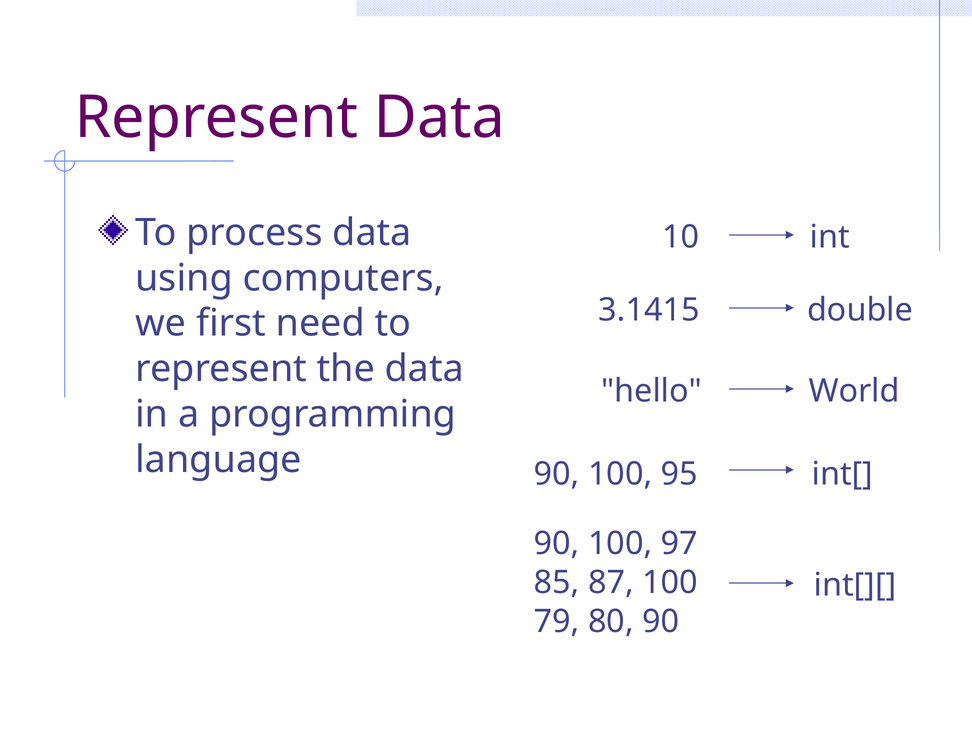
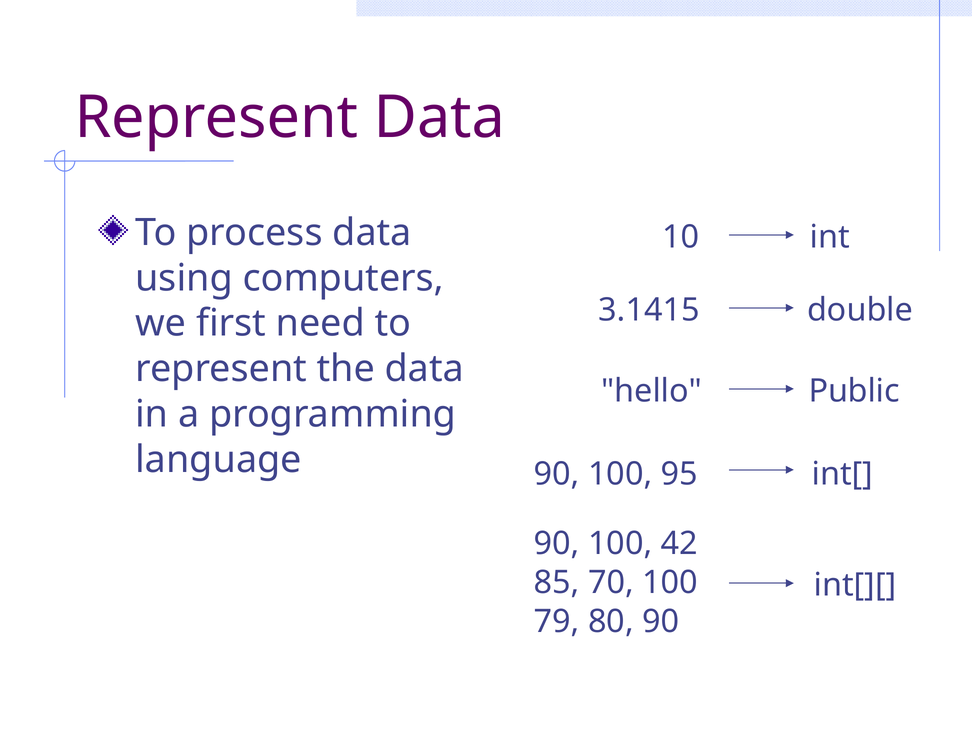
World: World -> Public (854, 391)
97: 97 -> 42 (679, 544)
87: 87 -> 70 (611, 583)
